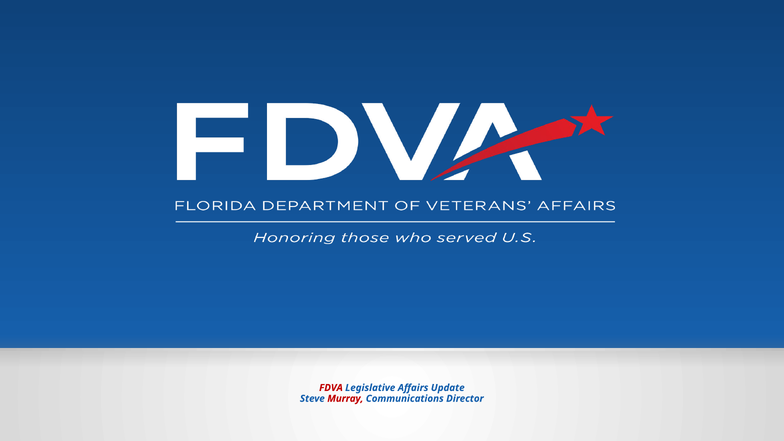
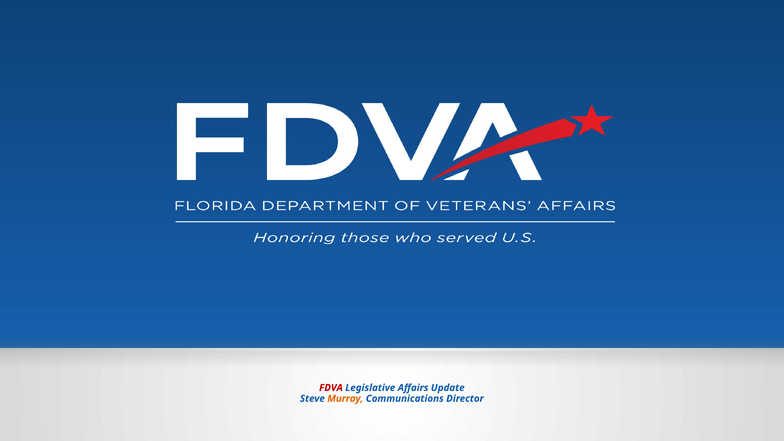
Murray colour: red -> orange (345, 399)
